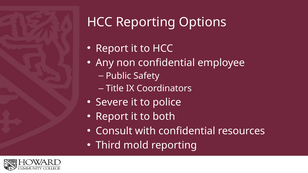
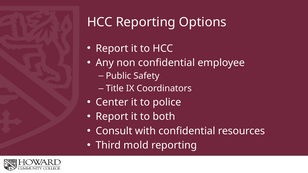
Severe: Severe -> Center (112, 102)
